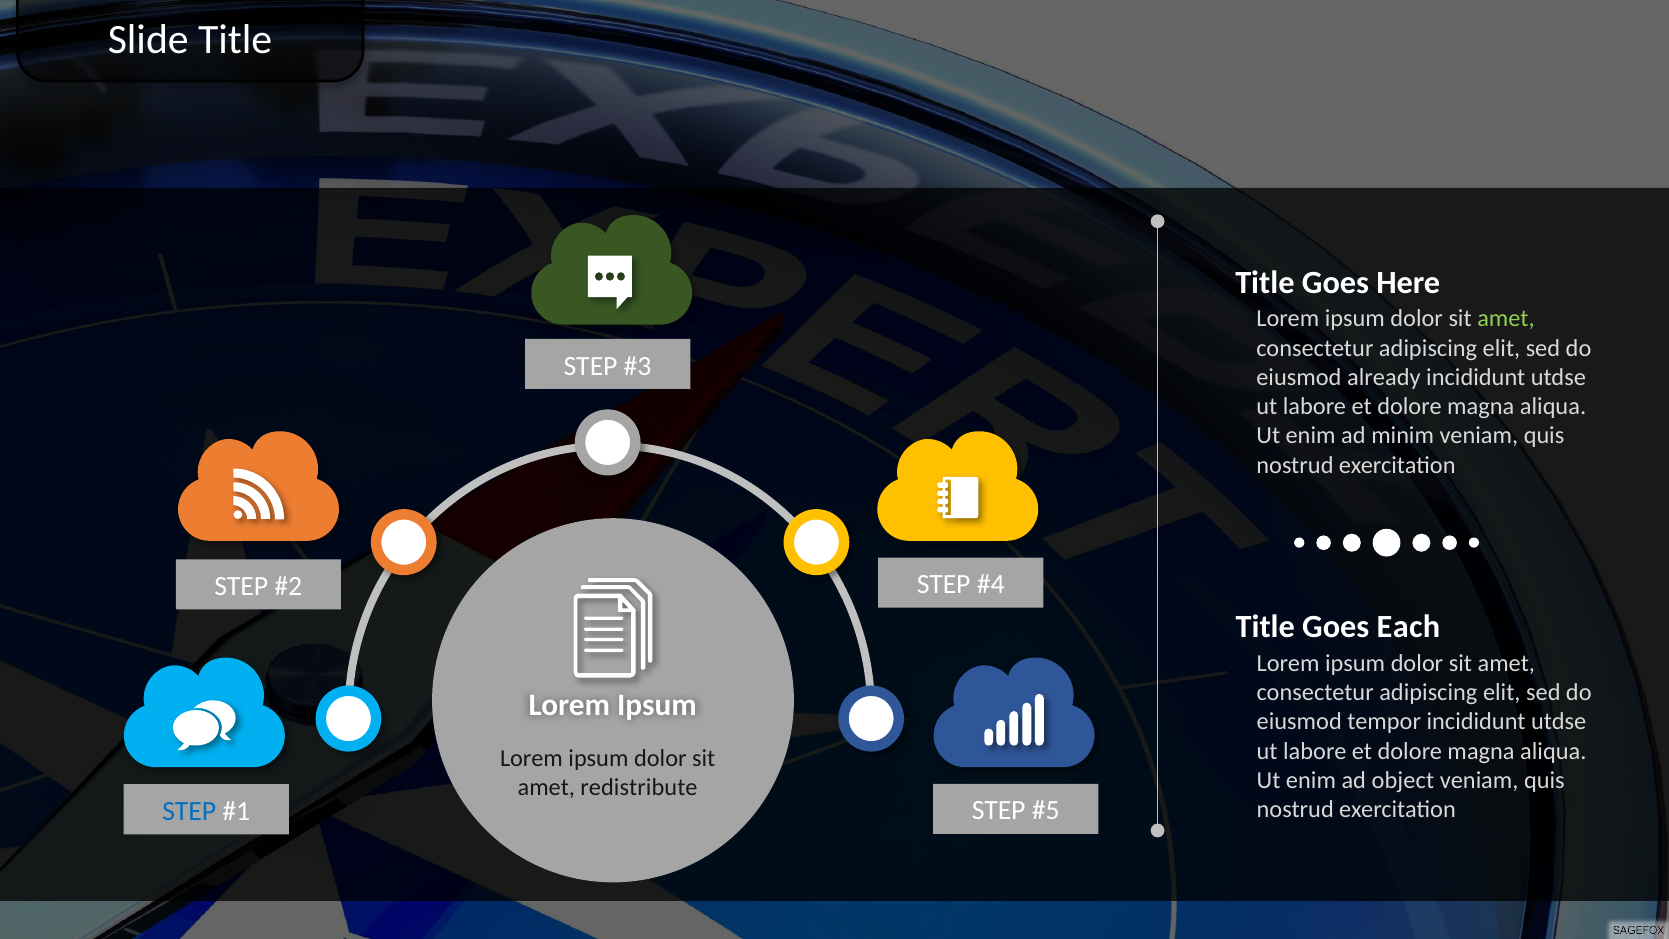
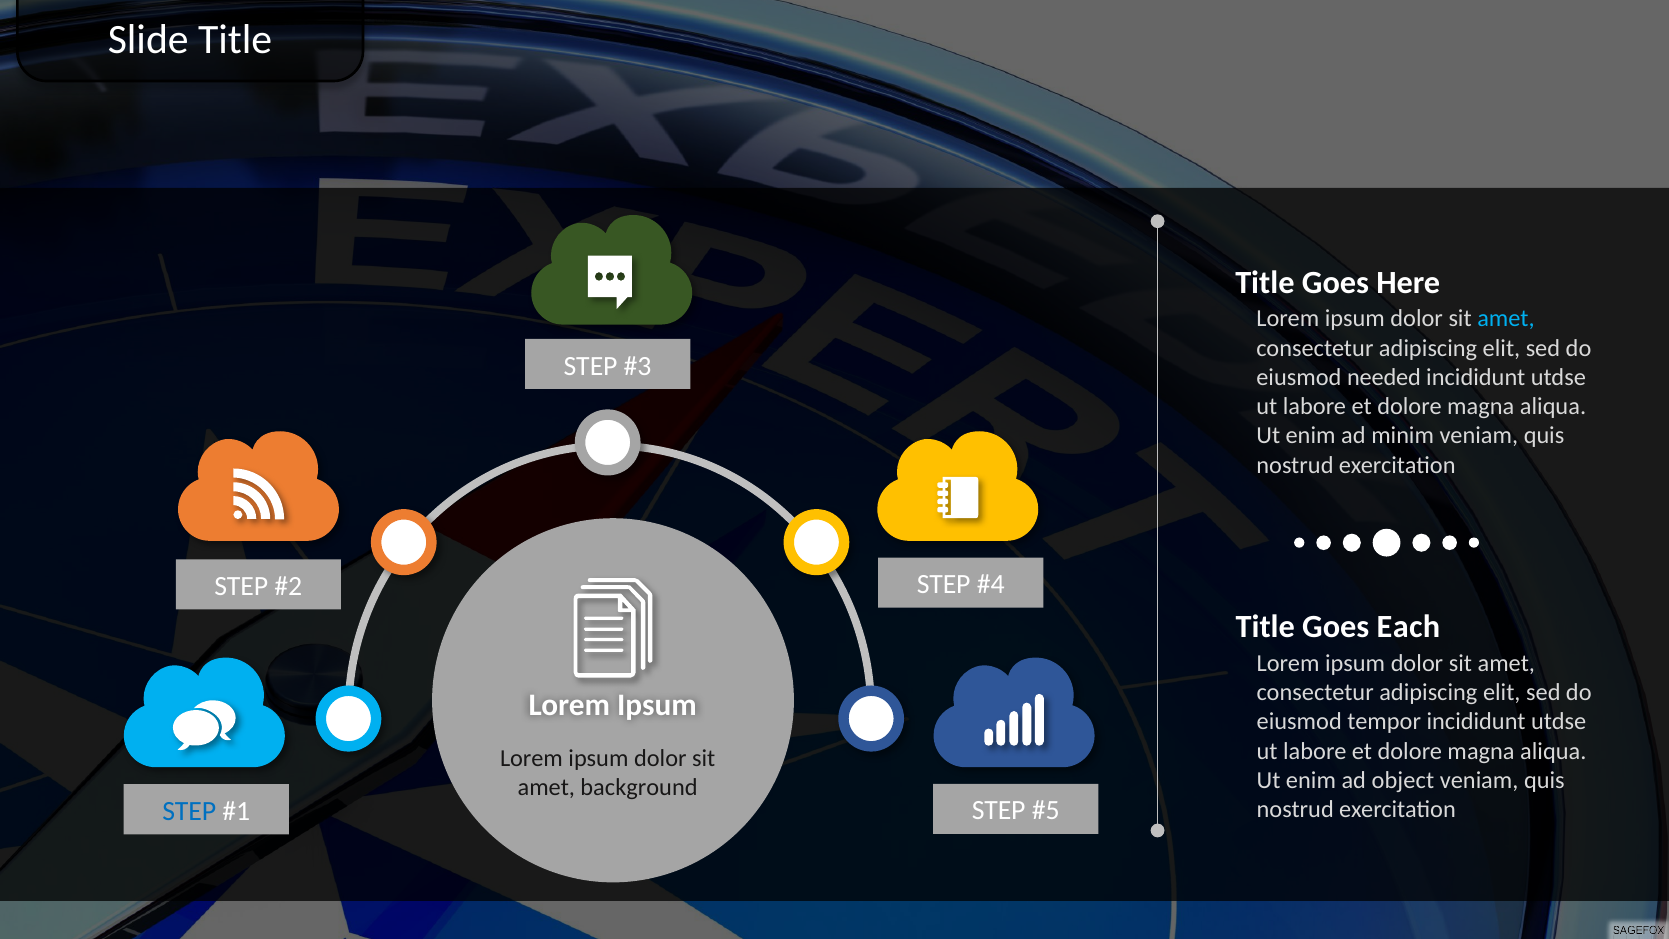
amet colour: light green -> light blue (1506, 319)
already: already -> needed (1384, 377)
redistribute: redistribute -> background (639, 787)
